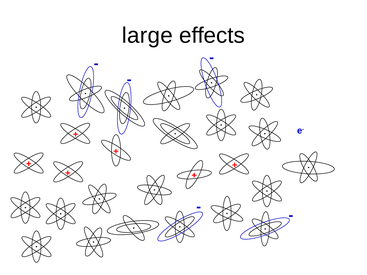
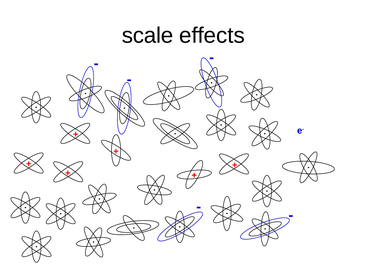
large: large -> scale (148, 36)
